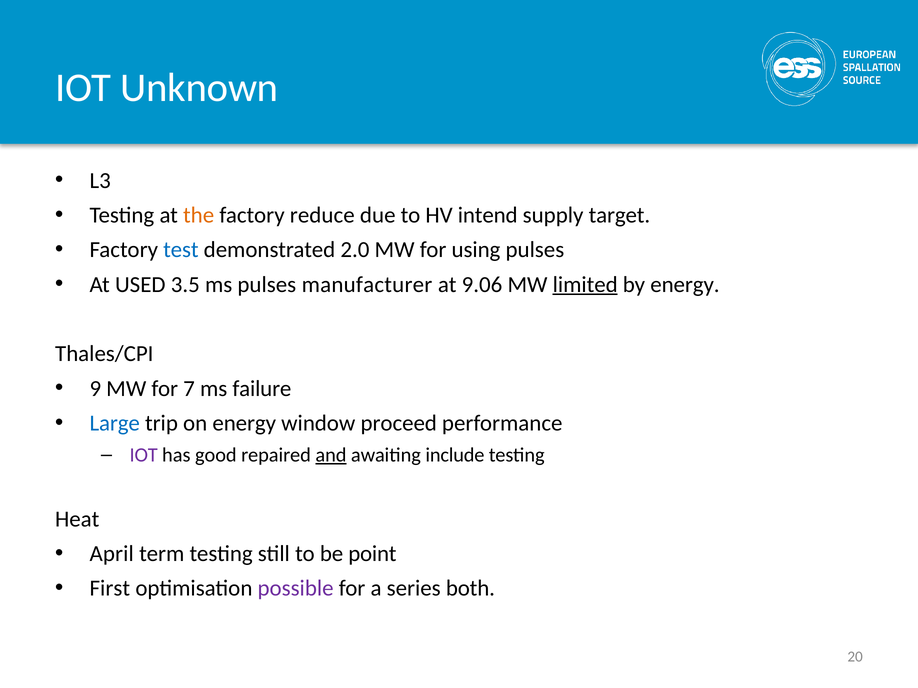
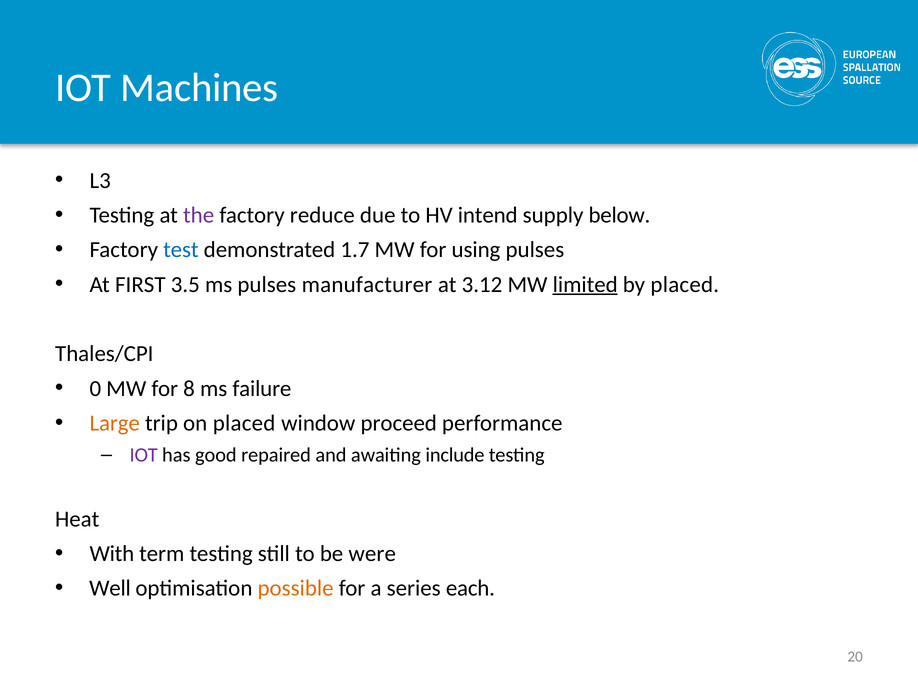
Unknown: Unknown -> Machines (199, 88)
the colour: orange -> purple (199, 215)
target: target -> below (619, 215)
2.0: 2.0 -> 1.7 (355, 250)
USED: USED -> FIRST (140, 285)
9.06: 9.06 -> 3.12 (482, 285)
by energy: energy -> placed (685, 285)
9: 9 -> 0 (95, 389)
7: 7 -> 8 (189, 389)
Large colour: blue -> orange (115, 423)
on energy: energy -> placed (244, 423)
and underline: present -> none (331, 455)
April: April -> With (112, 554)
point: point -> were (372, 554)
First: First -> Well (110, 589)
possible colour: purple -> orange (296, 589)
both: both -> each (470, 589)
